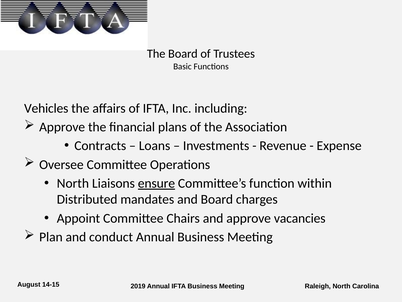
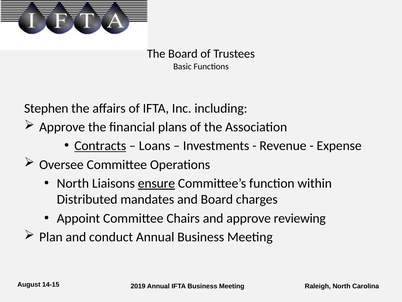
Vehicles: Vehicles -> Stephen (46, 108)
Contracts underline: none -> present (100, 146)
vacancies: vacancies -> reviewing (300, 218)
